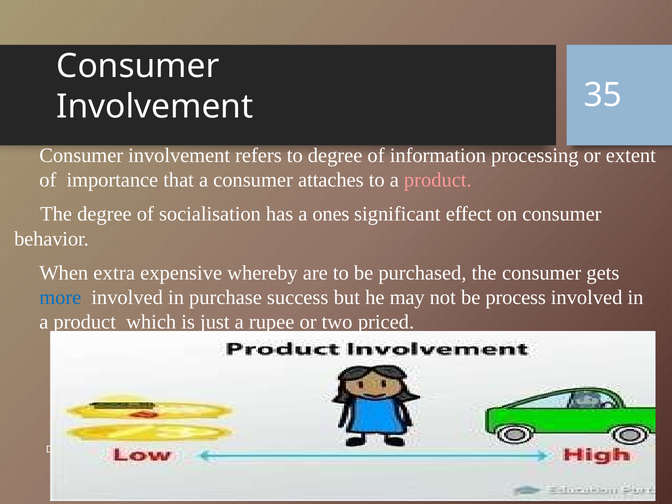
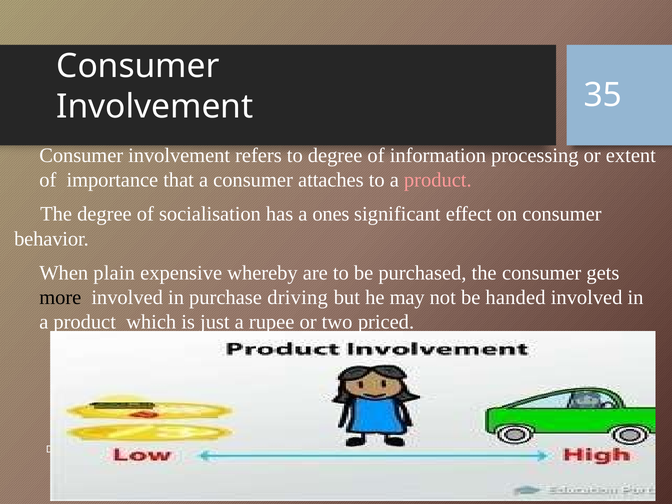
extra: extra -> plain (114, 273)
more colour: blue -> black (60, 297)
success: success -> driving (298, 297)
process: process -> handed (516, 297)
